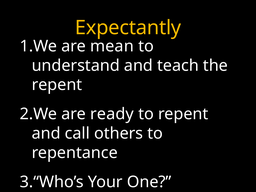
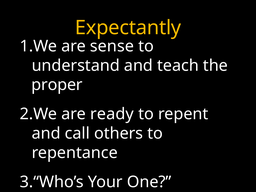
mean: mean -> sense (112, 46)
repent: repent -> proper (57, 85)
